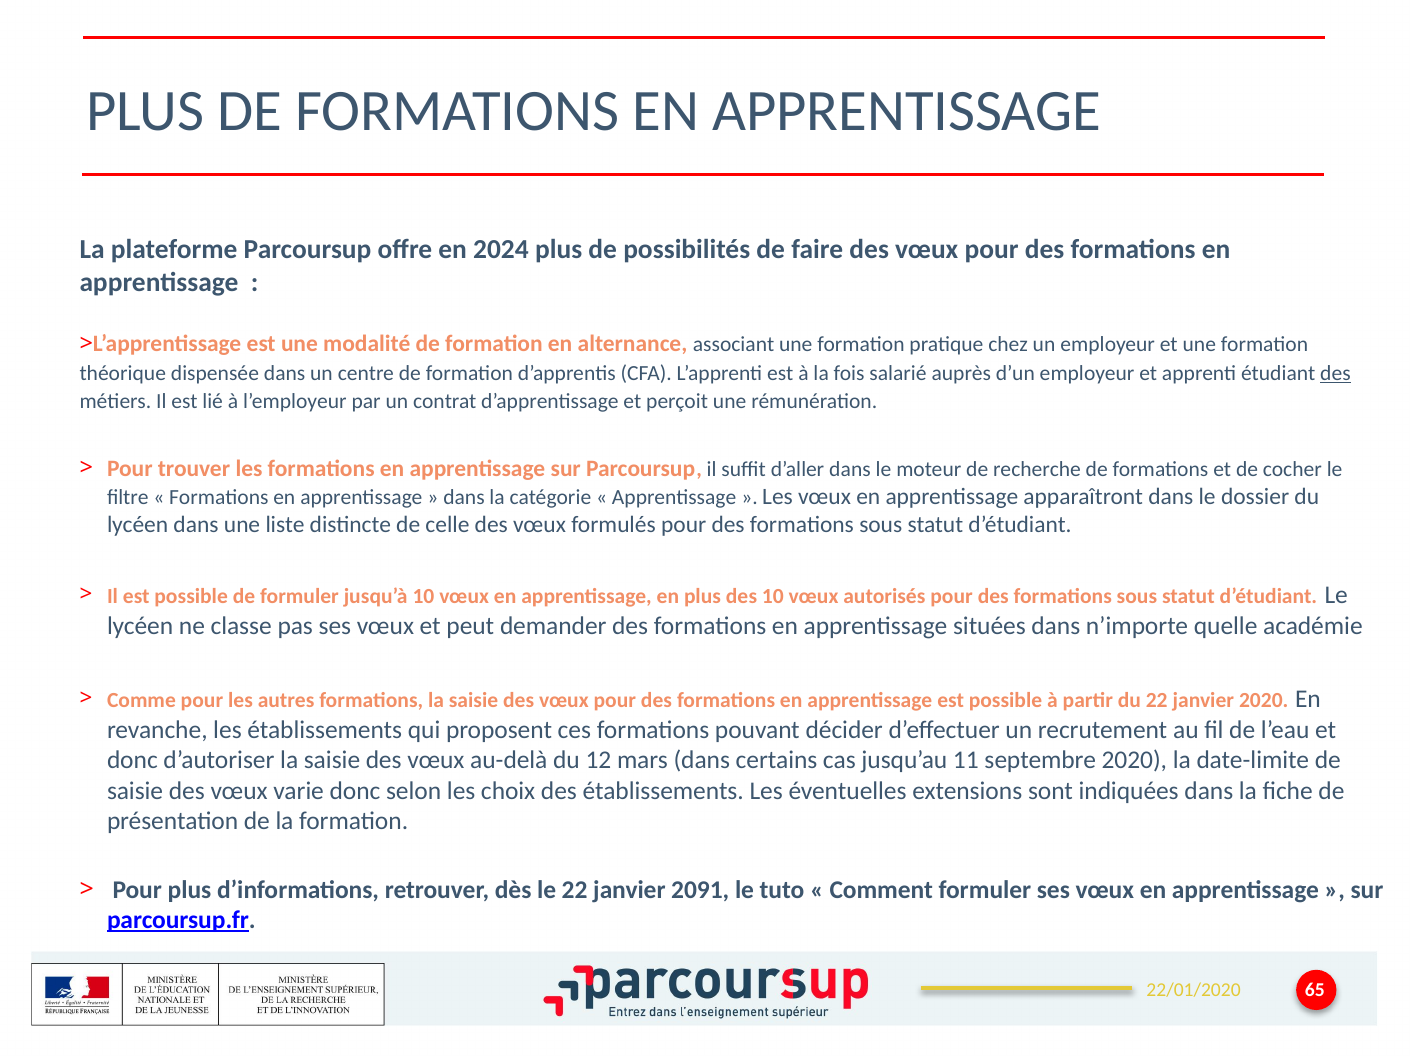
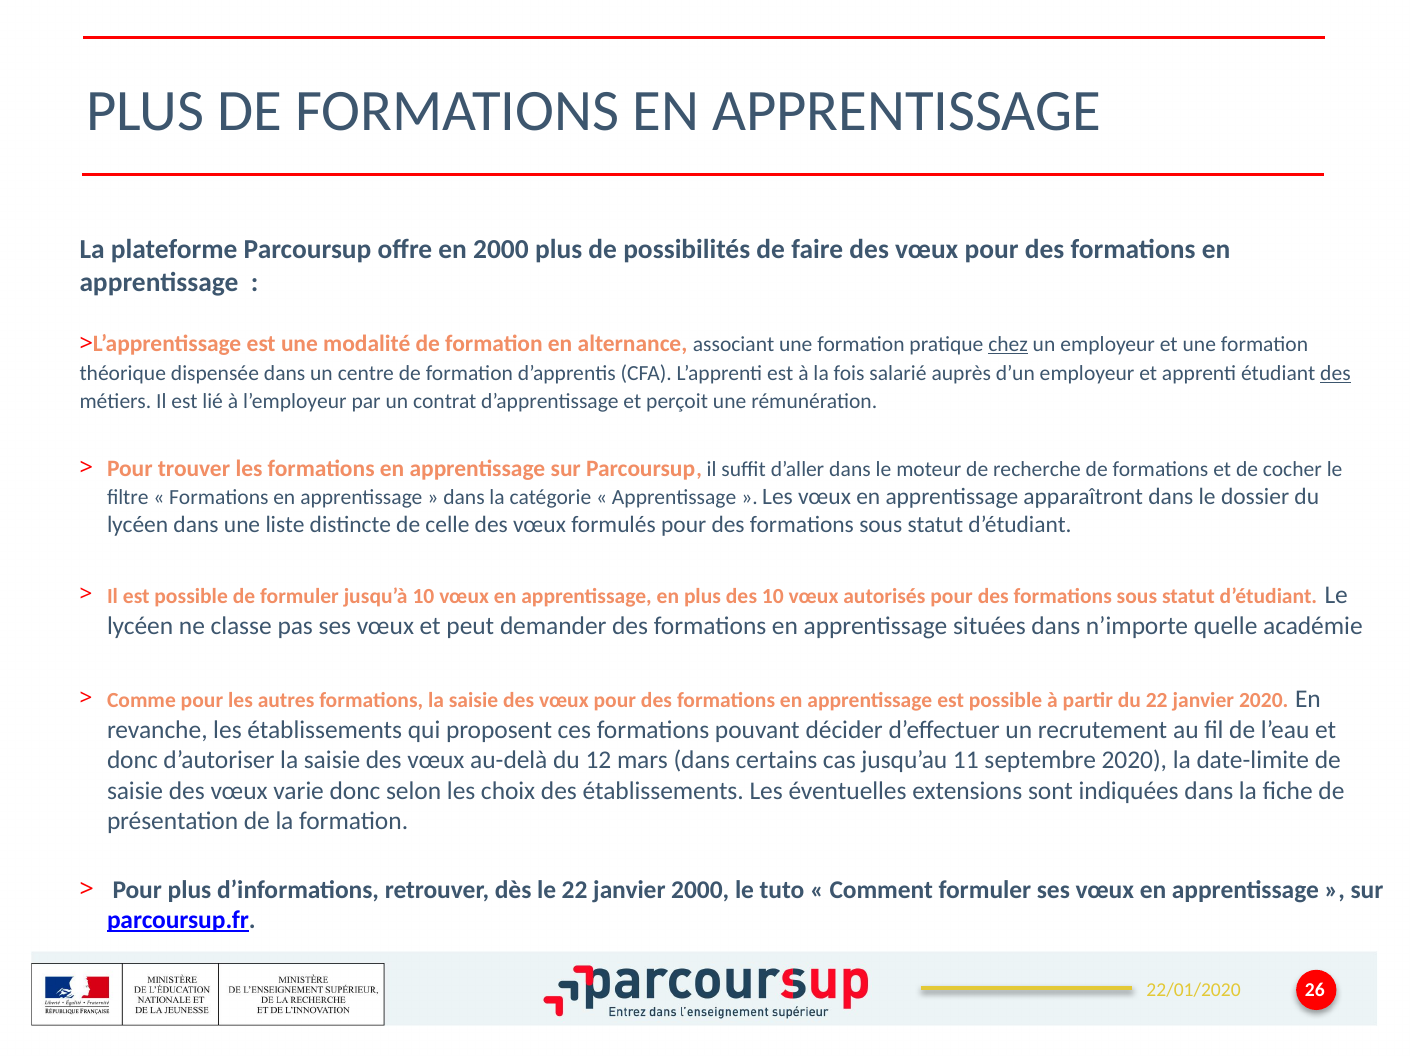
en 2024: 2024 -> 2000 (501, 250)
chez underline: none -> present (1008, 345)
janvier 2091: 2091 -> 2000 (700, 890)
65: 65 -> 26 (1315, 991)
